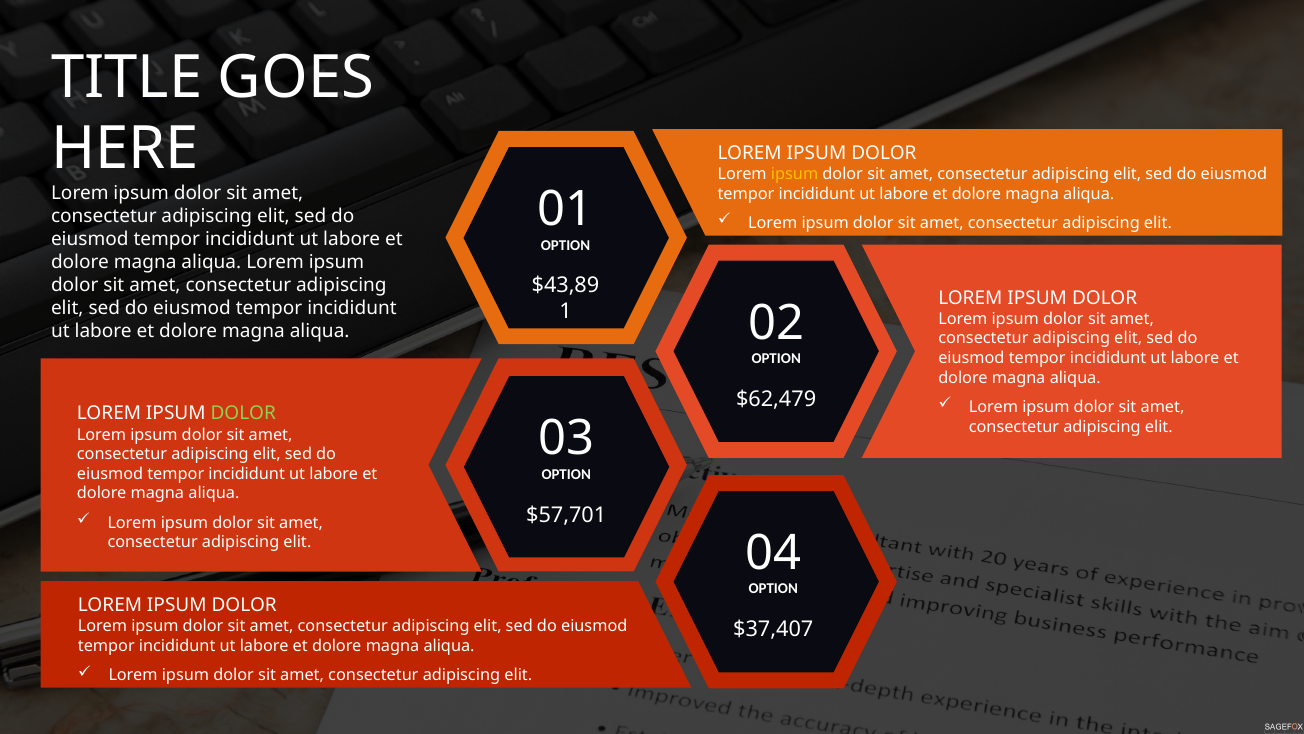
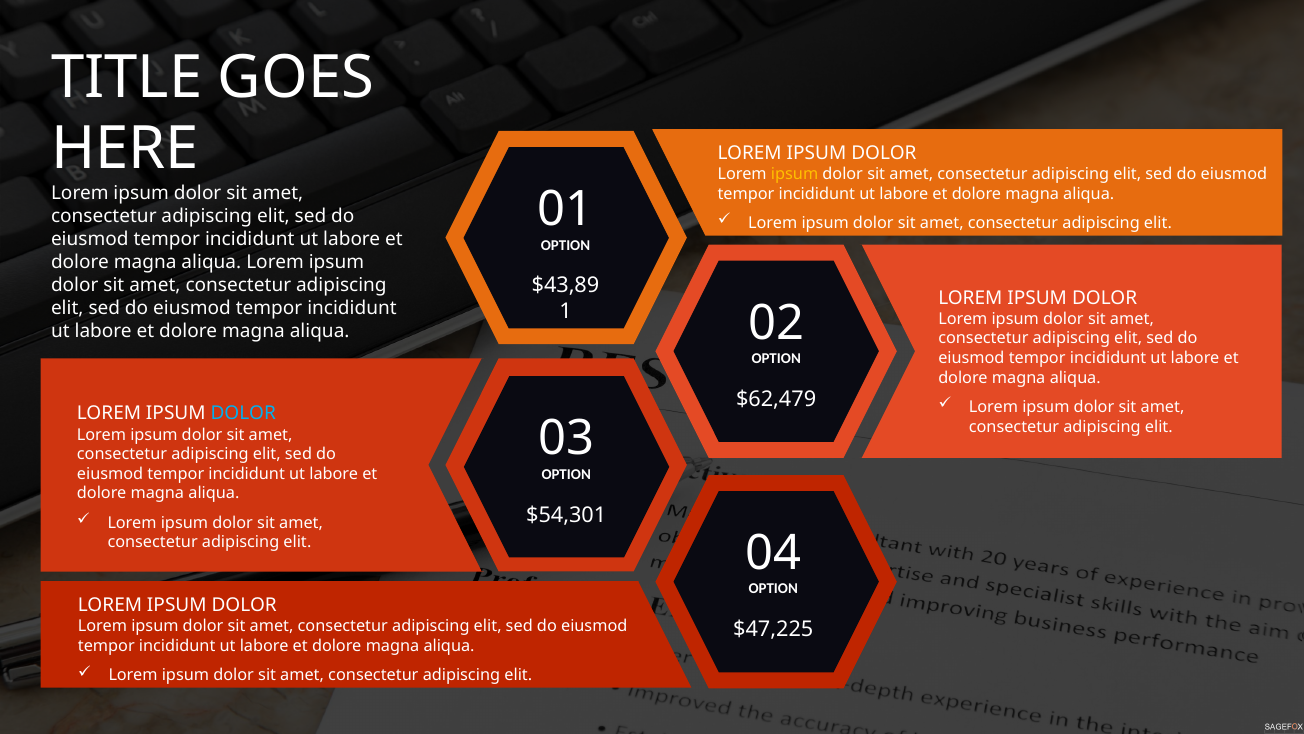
DOLOR colour: light green -> light blue (243, 413)
$57,701: $57,701 -> $54,301 (566, 515)
$37,407: $37,407 -> $47,225 (773, 629)
